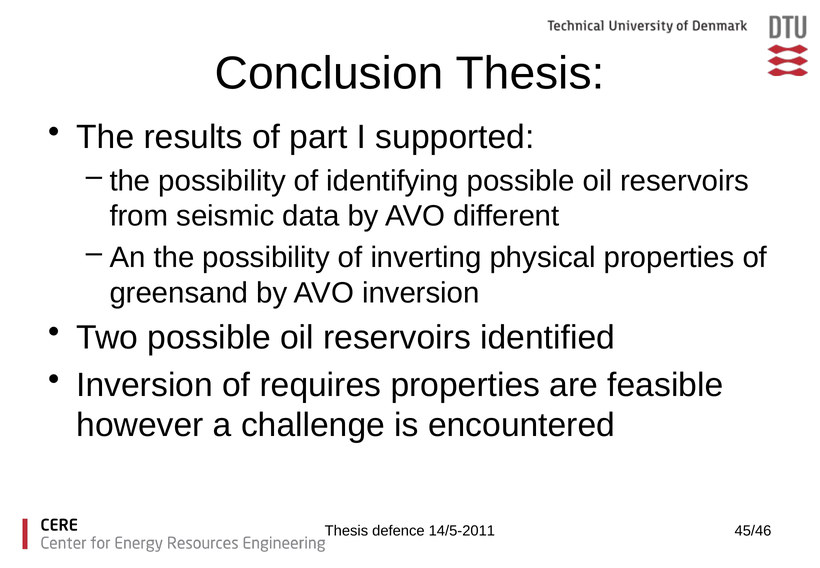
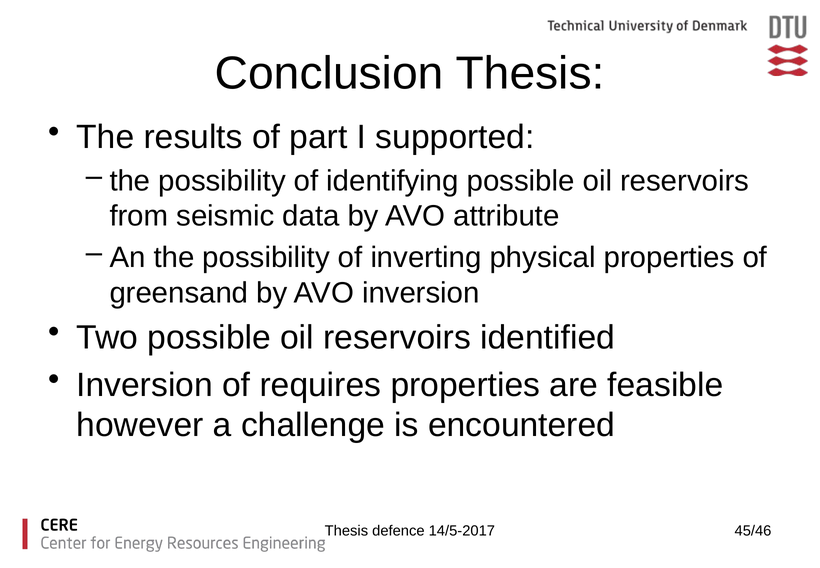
different: different -> attribute (506, 216)
14/5-2011: 14/5-2011 -> 14/5-2017 (462, 531)
